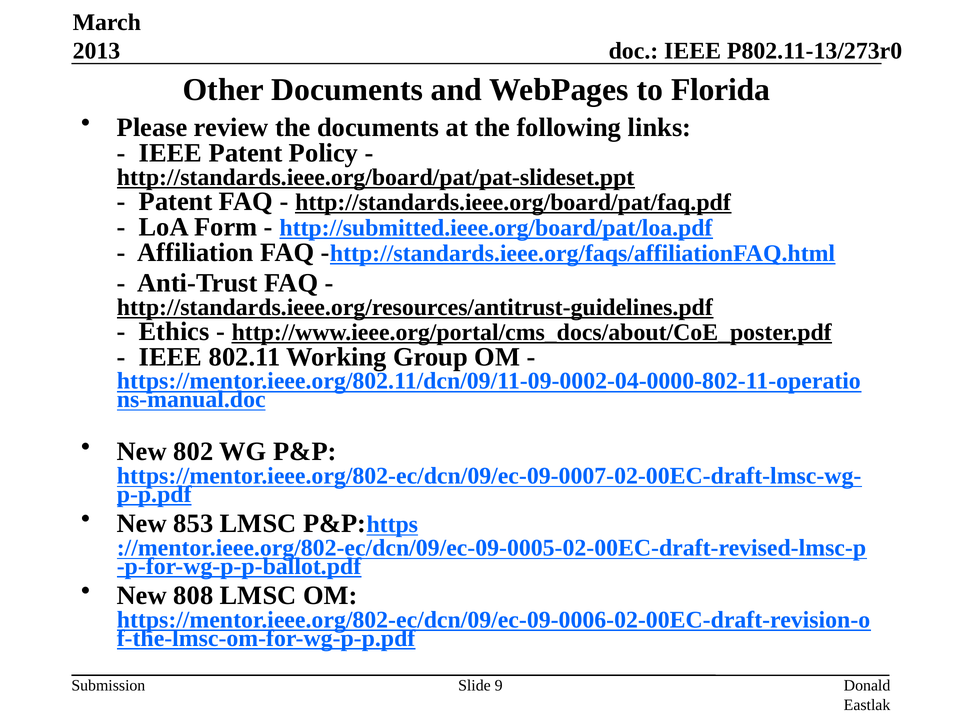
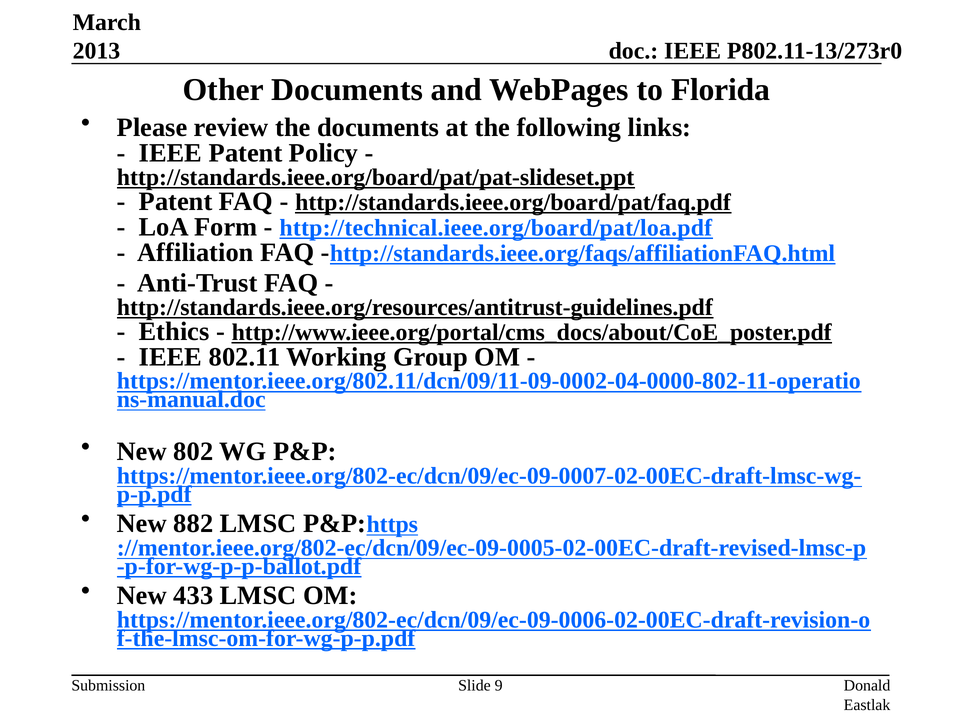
http://submitted.ieee.org/board/pat/loa.pdf: http://submitted.ieee.org/board/pat/loa.pdf -> http://technical.ieee.org/board/pat/loa.pdf (496, 228)
853: 853 -> 882 (193, 523)
808: 808 -> 433 (193, 595)
